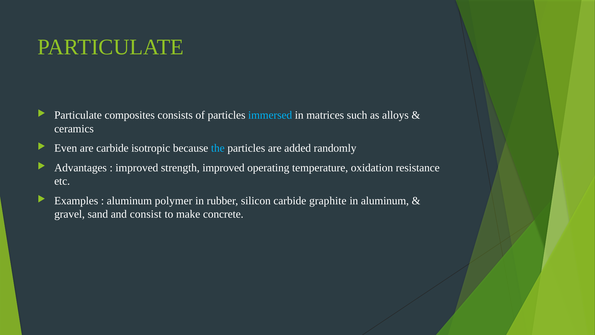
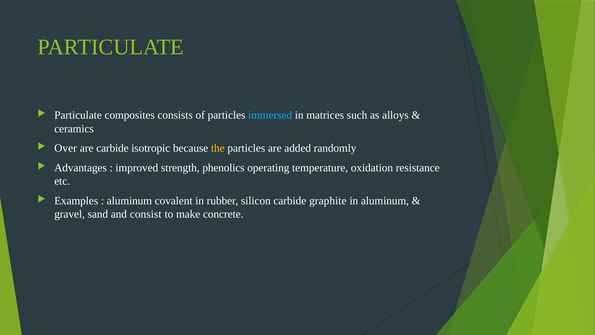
Even: Even -> Over (66, 148)
the colour: light blue -> yellow (218, 148)
strength improved: improved -> phenolics (224, 168)
polymer: polymer -> covalent (174, 201)
